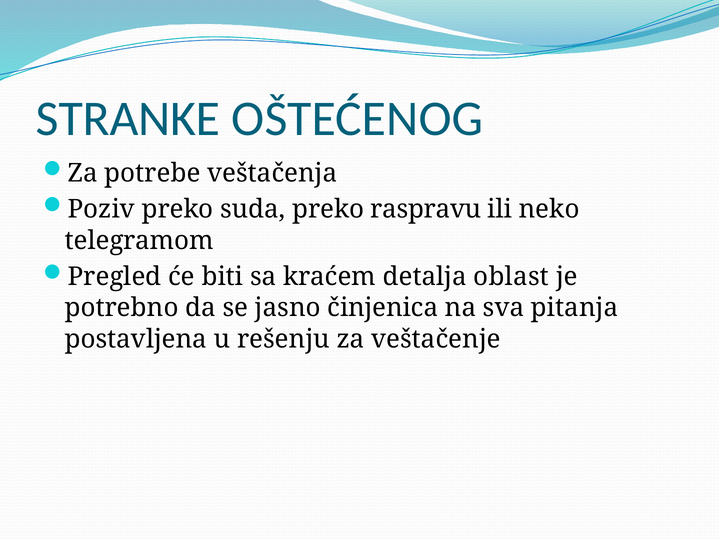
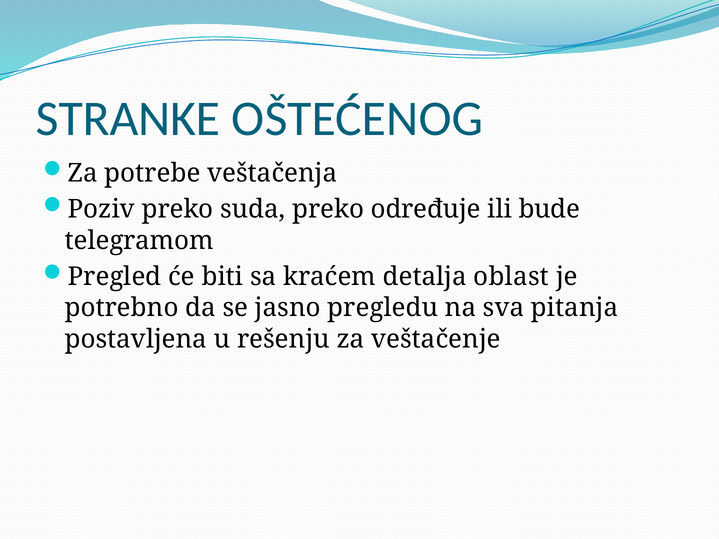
raspravu: raspravu -> određuje (426, 209)
neko: neko -> bude (549, 209)
činjenica: činjenica -> pregledu (383, 308)
